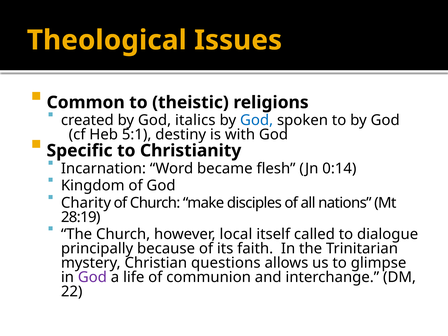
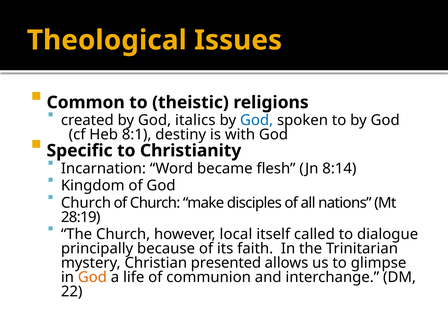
5:1: 5:1 -> 8:1 (137, 135)
0:14: 0:14 -> 8:14 (339, 169)
Charity: Charity -> Church (86, 203)
questions: questions -> presented (226, 263)
God colour: purple -> orange (92, 277)
